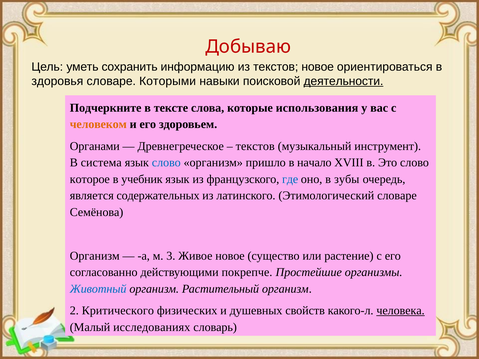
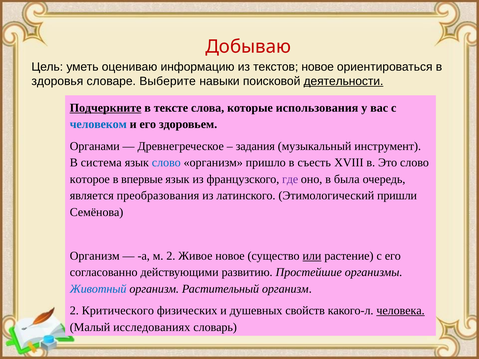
сохранить: сохранить -> оцениваю (130, 67)
Которыми: Которыми -> Выберите (168, 81)
Подчеркните underline: none -> present (106, 108)
человеком colour: orange -> blue (98, 124)
текстов: текстов -> задания (255, 146)
начало: начало -> съесть (314, 163)
учебник: учебник -> впервые (142, 179)
где colour: blue -> purple (290, 179)
зубы: зубы -> была (347, 179)
содержательных: содержательных -> преобразования (158, 196)
Этимологический словаре: словаре -> пришли (397, 196)
м 3: 3 -> 2 (171, 256)
или underline: none -> present (312, 256)
покрепче: покрепче -> развитию (247, 272)
